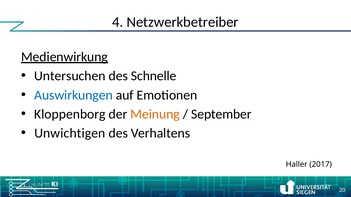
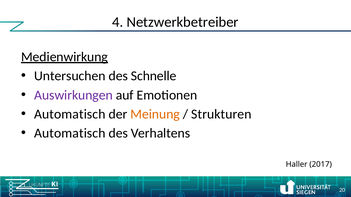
Auswirkungen colour: blue -> purple (73, 95)
Kloppenborg: Kloppenborg -> Automatisch (70, 114)
September: September -> Strukturen (221, 114)
Unwichtigen: Unwichtigen -> Automatisch (70, 133)
